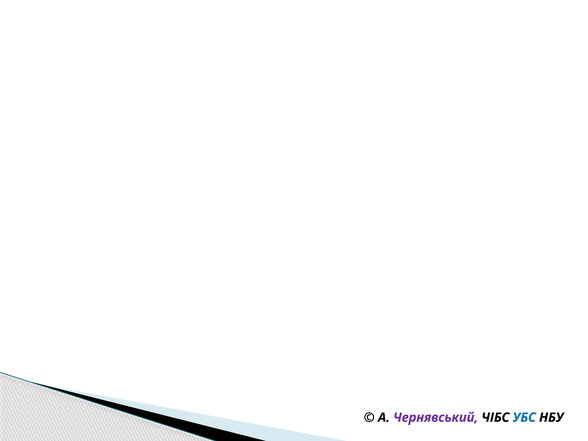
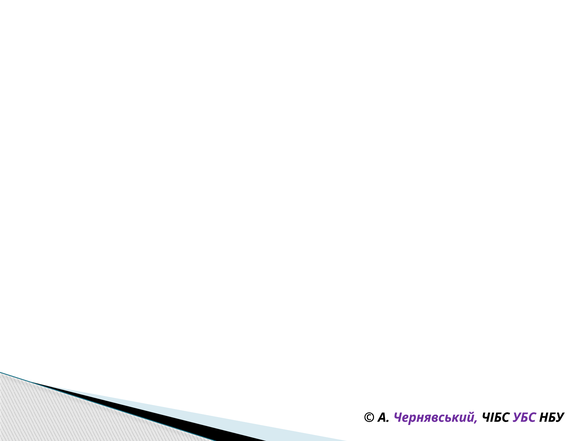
УБС colour: blue -> purple (524, 418)
